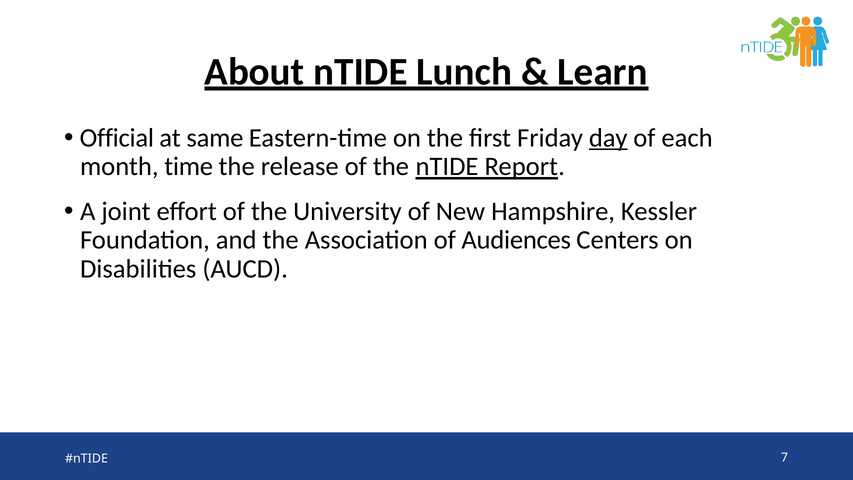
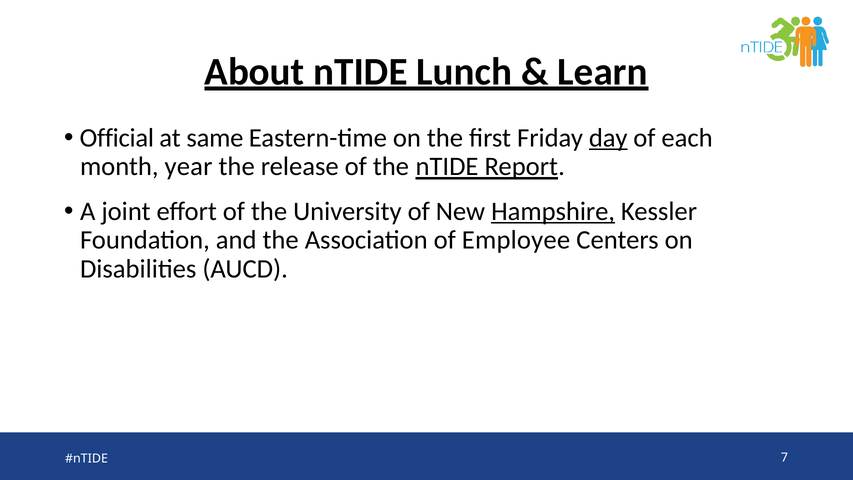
time: time -> year (188, 167)
Hampshire underline: none -> present (553, 211)
Audiences: Audiences -> Employee (516, 240)
